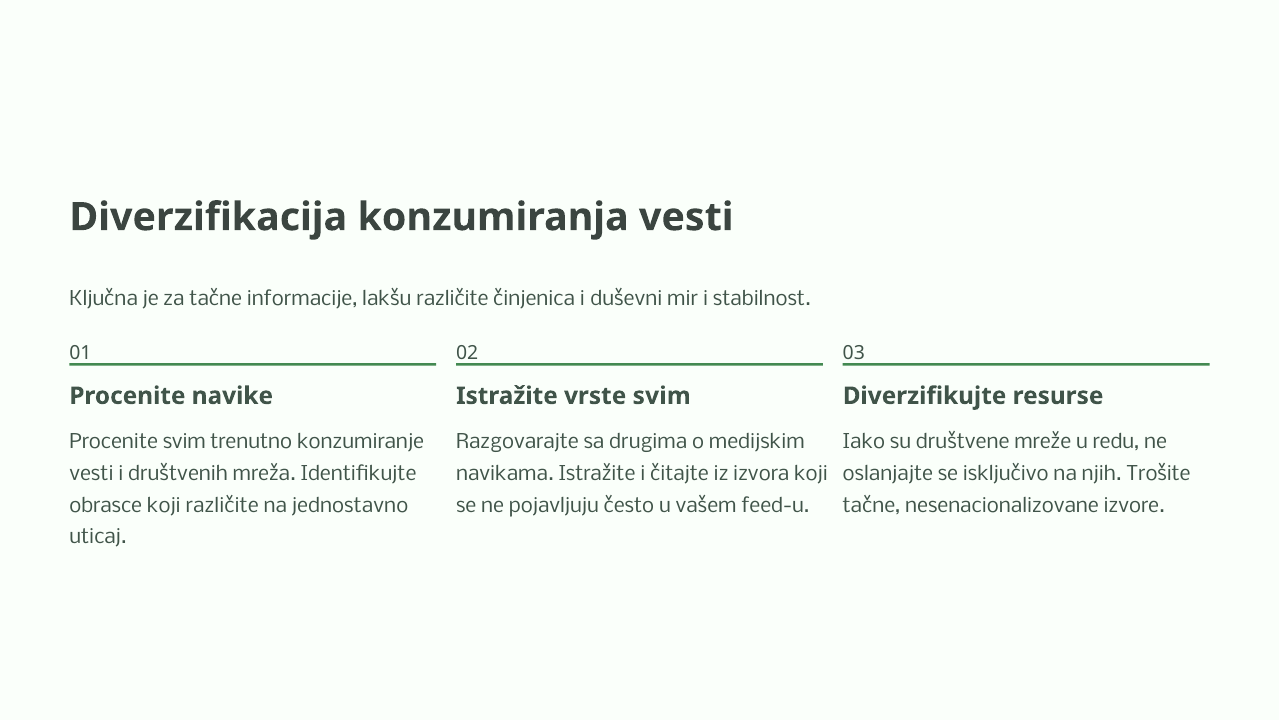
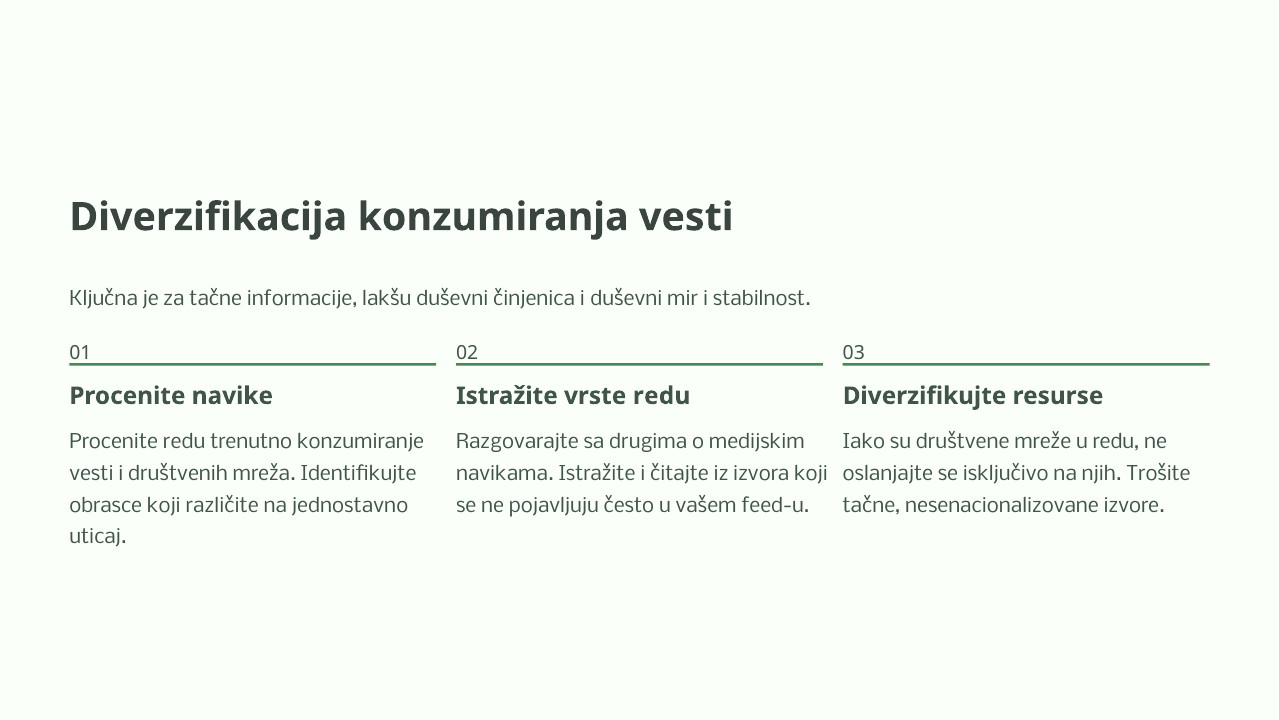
lakšu različite: različite -> duševni (452, 299)
vrste svim: svim -> redu (662, 396)
Procenite svim: svim -> redu (184, 442)
